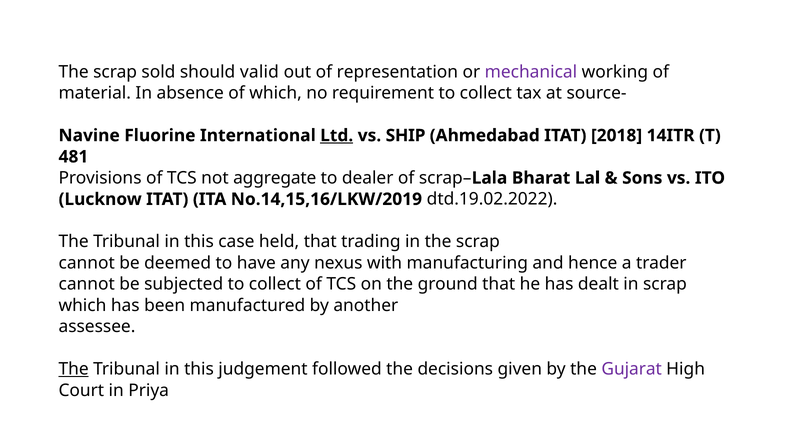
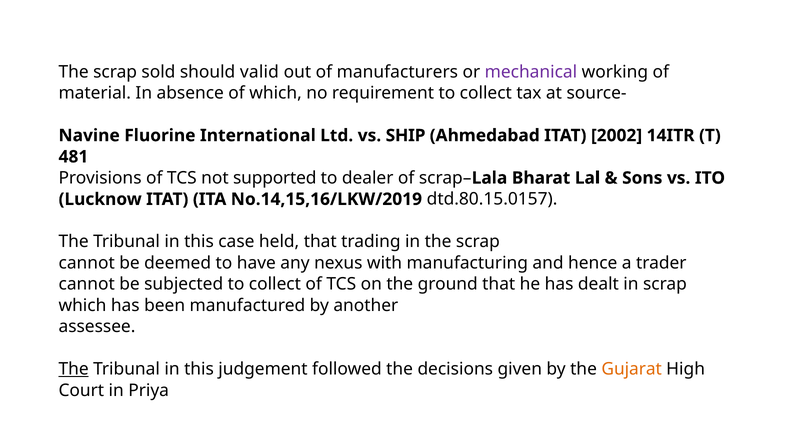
representation: representation -> manufacturers (397, 72)
Ltd underline: present -> none (337, 136)
2018: 2018 -> 2002 (617, 136)
aggregate: aggregate -> supported (275, 178)
dtd.19.02.2022: dtd.19.02.2022 -> dtd.80.15.0157 (492, 199)
Gujarat colour: purple -> orange (632, 369)
